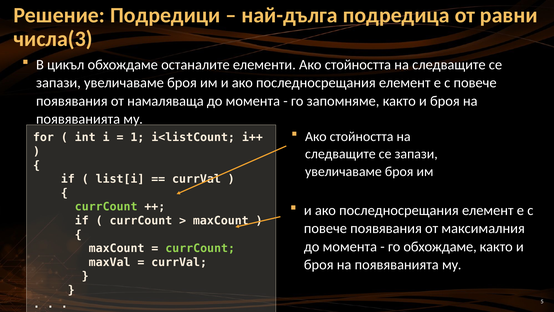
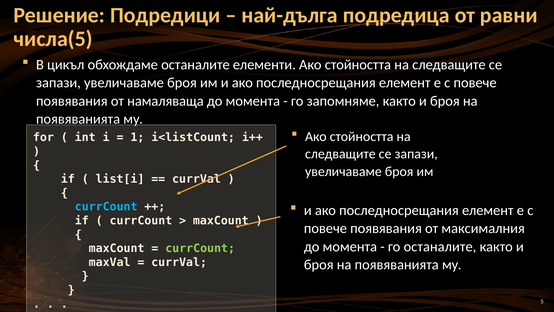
числа(3: числа(3 -> числа(5 (53, 39)
currCount colour: light green -> light blue (106, 207)
го обхождаме: обхождаме -> останалите (440, 246)
